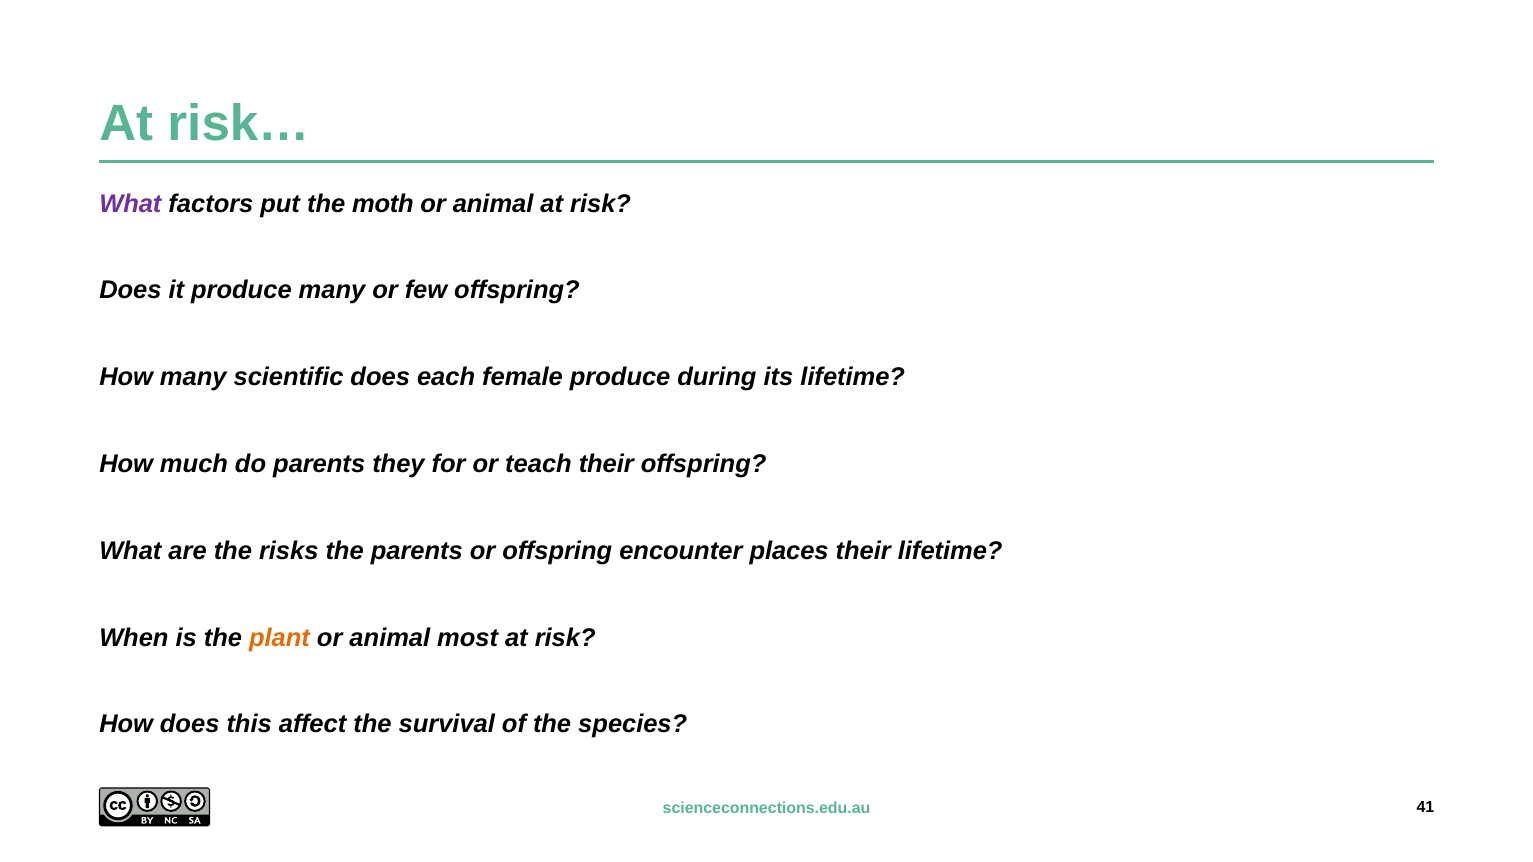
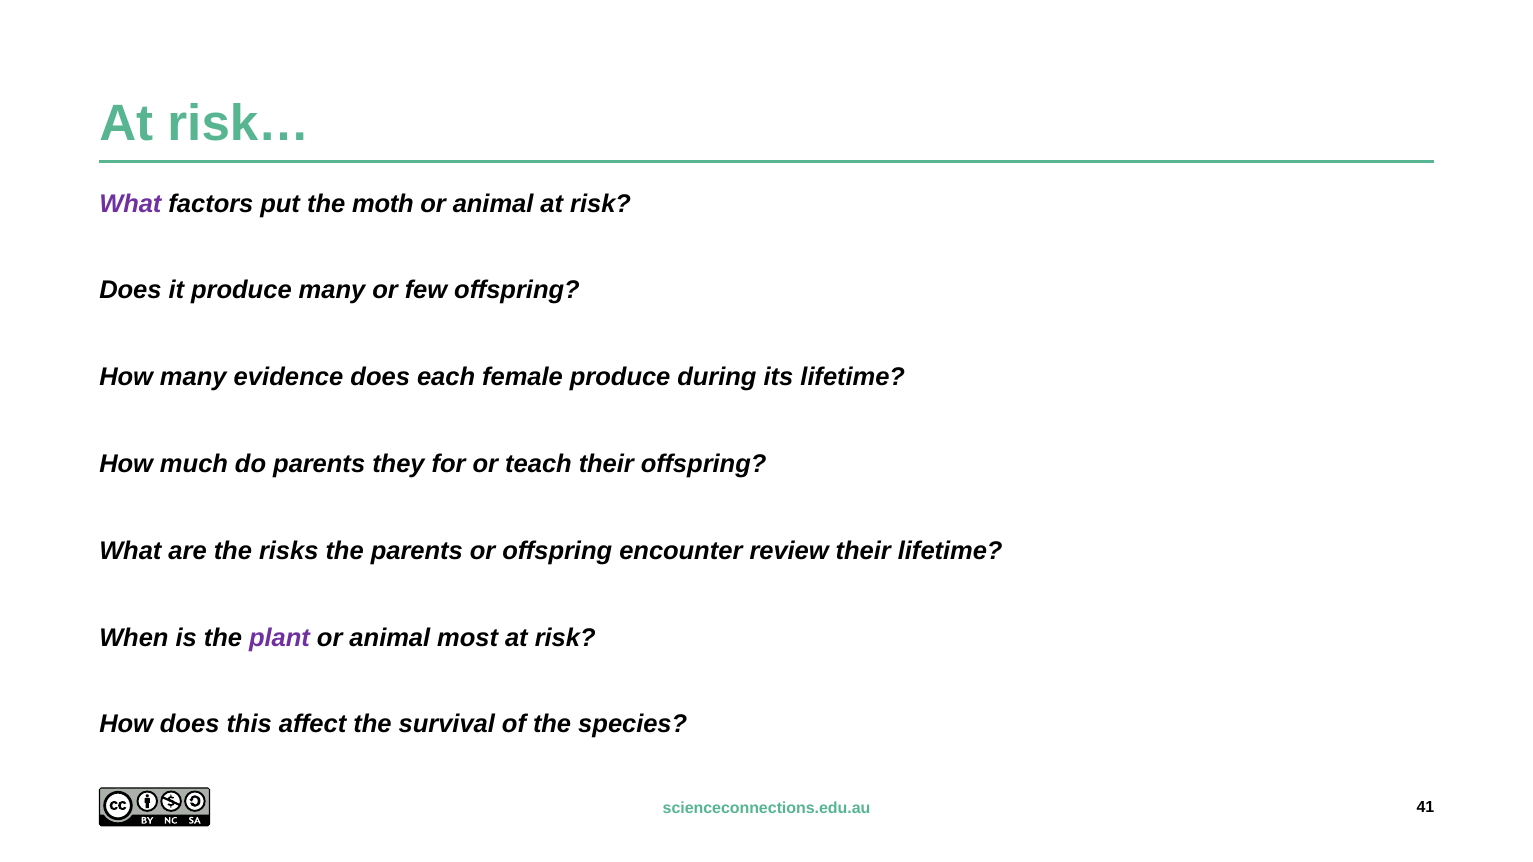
scientific: scientific -> evidence (289, 377)
places: places -> review (789, 551)
plant colour: orange -> purple (280, 638)
